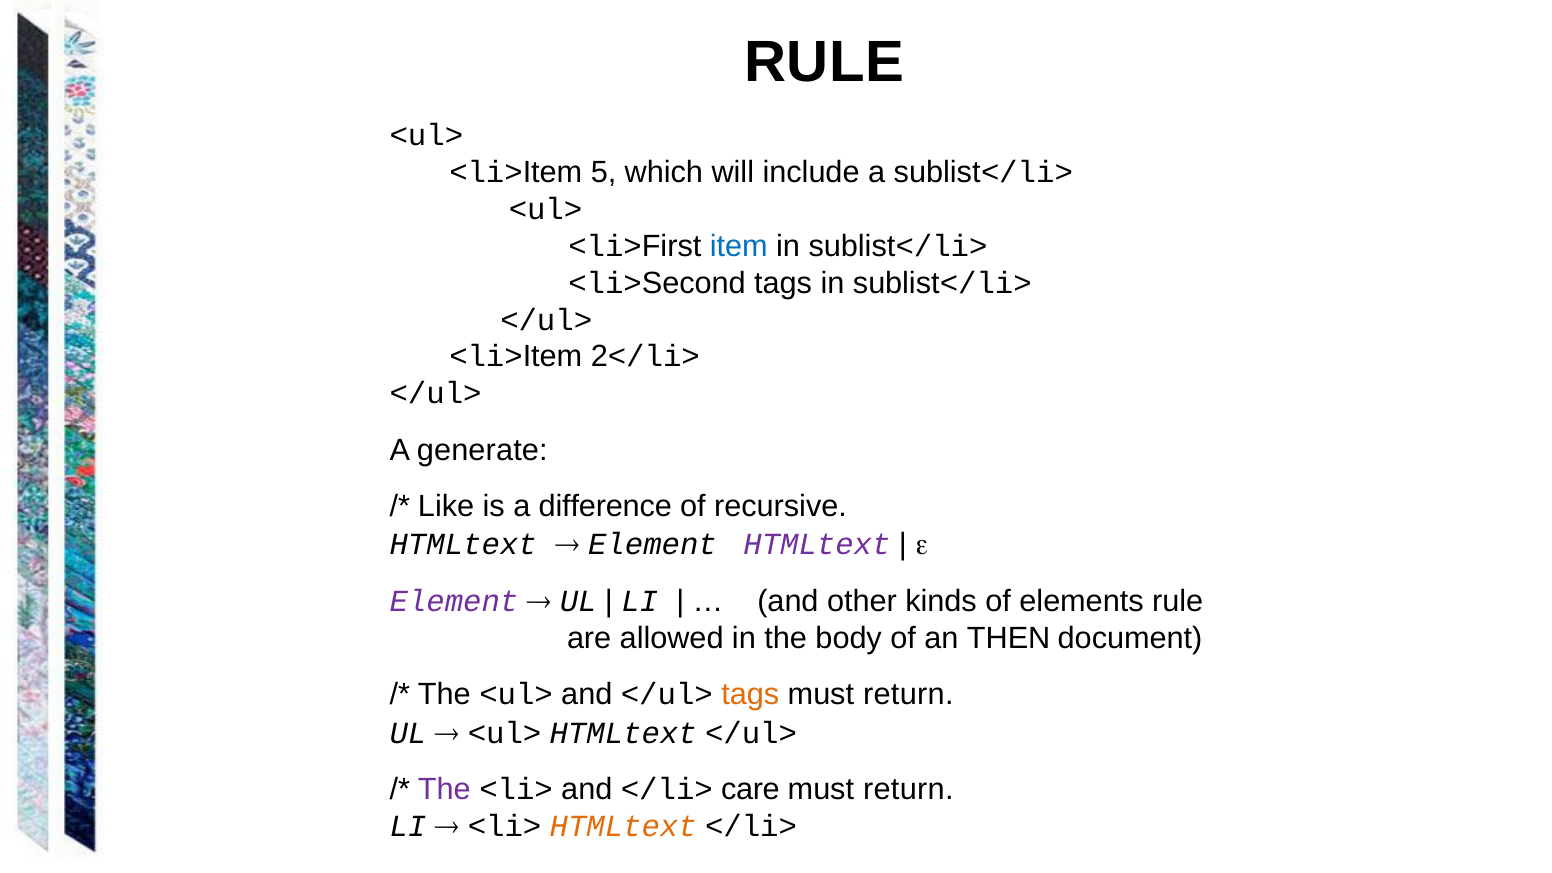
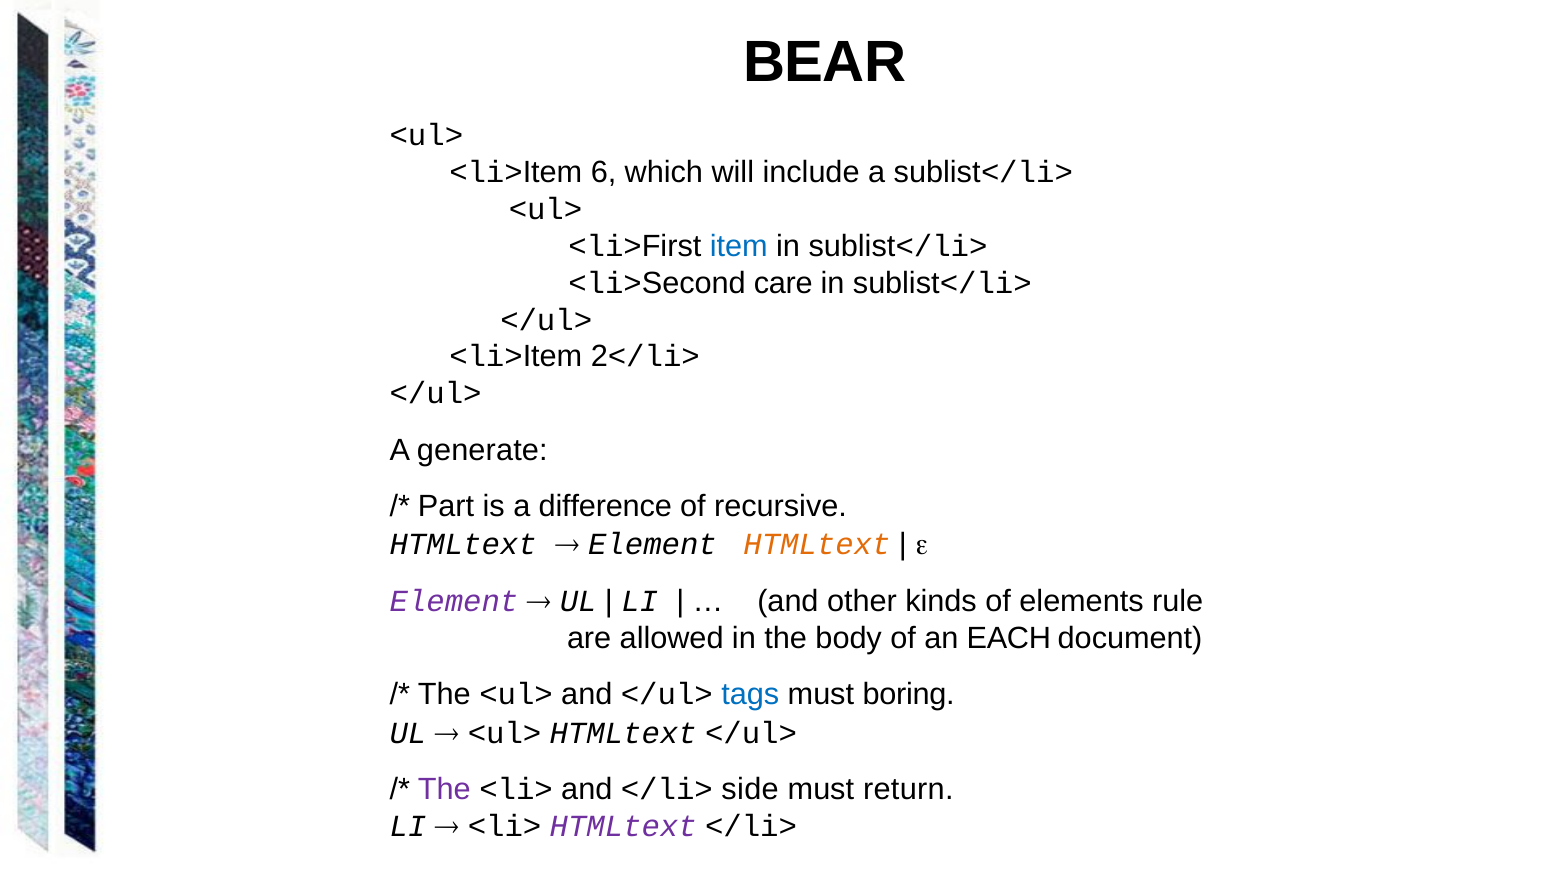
RULE: RULE -> BEAR (825, 62)
5: 5 -> 6 (604, 173)
<li>Second tags: tags -> care (783, 283)
Like: Like -> Part (446, 506)
HTMLtext colour: purple -> orange (817, 545)
THEN: THEN -> EACH (1009, 638)
tags colour: orange -> blue (750, 694)
return: return -> boring (909, 694)
care: care -> side (750, 789)
HTMLtext colour: orange -> purple (623, 826)
